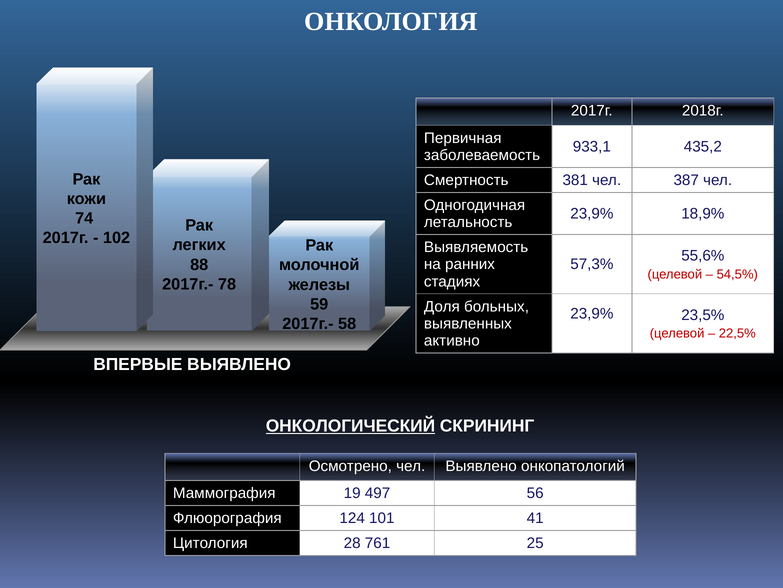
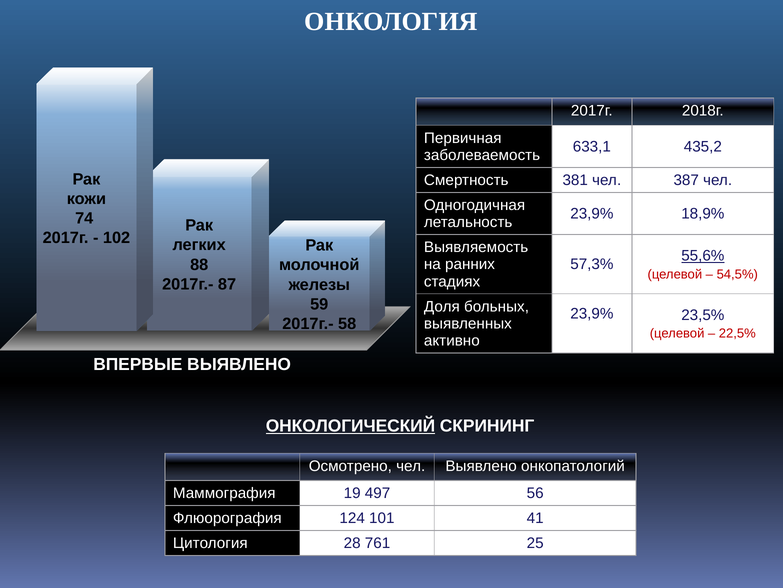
933,1: 933,1 -> 633,1 (592, 146)
55,6% underline: none -> present (703, 255)
78: 78 -> 87 (227, 284)
